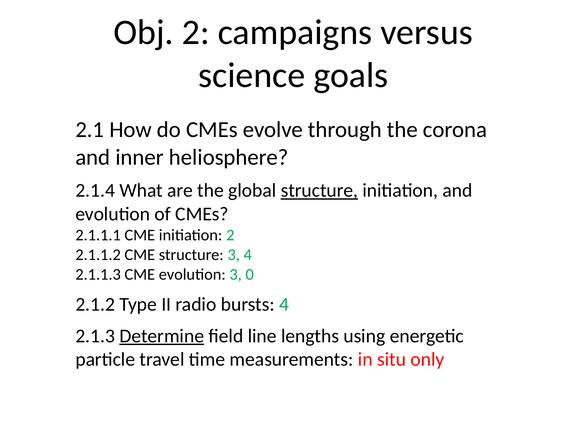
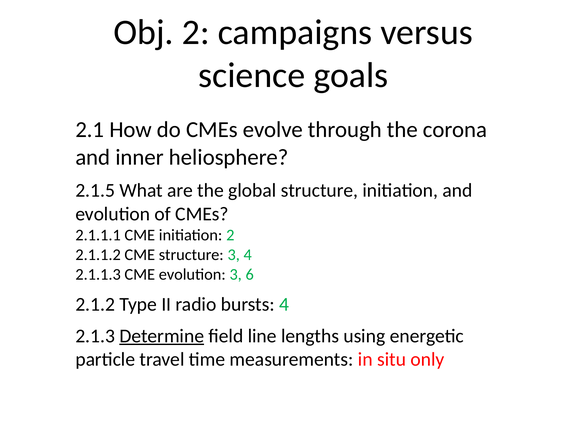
2.1.4: 2.1.4 -> 2.1.5 (95, 191)
structure underline: present -> none (319, 191)
0: 0 -> 6 (250, 275)
